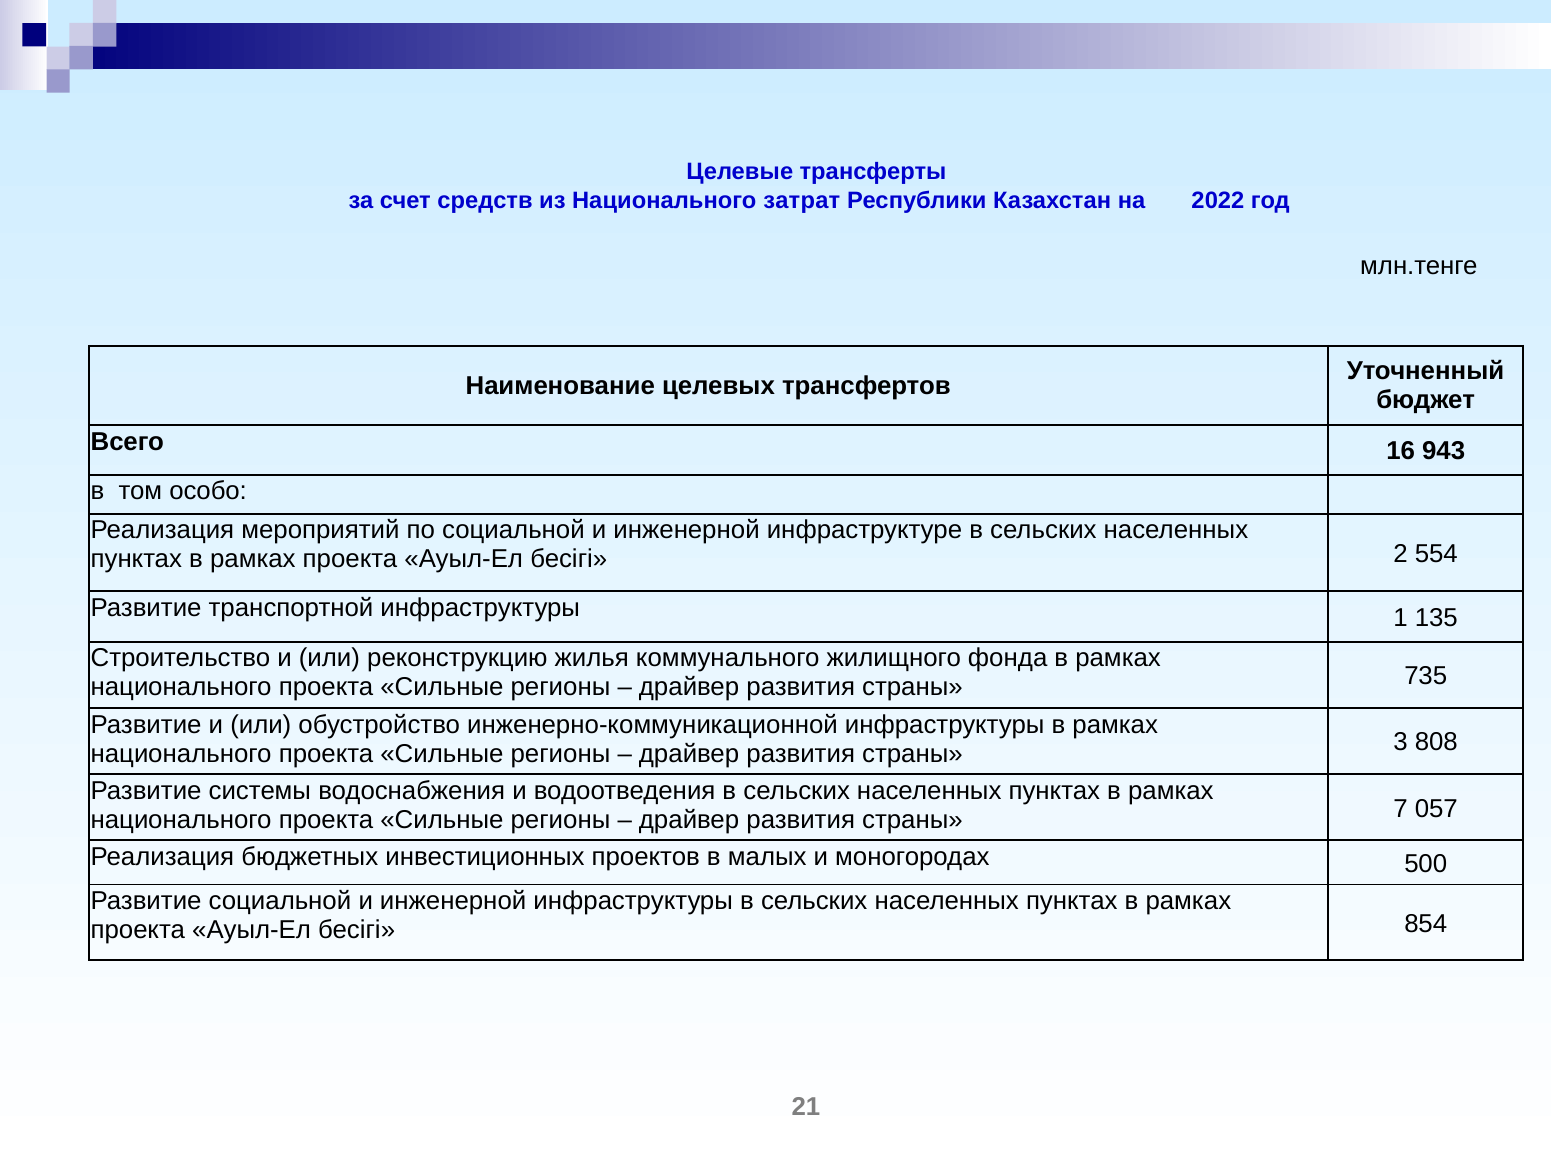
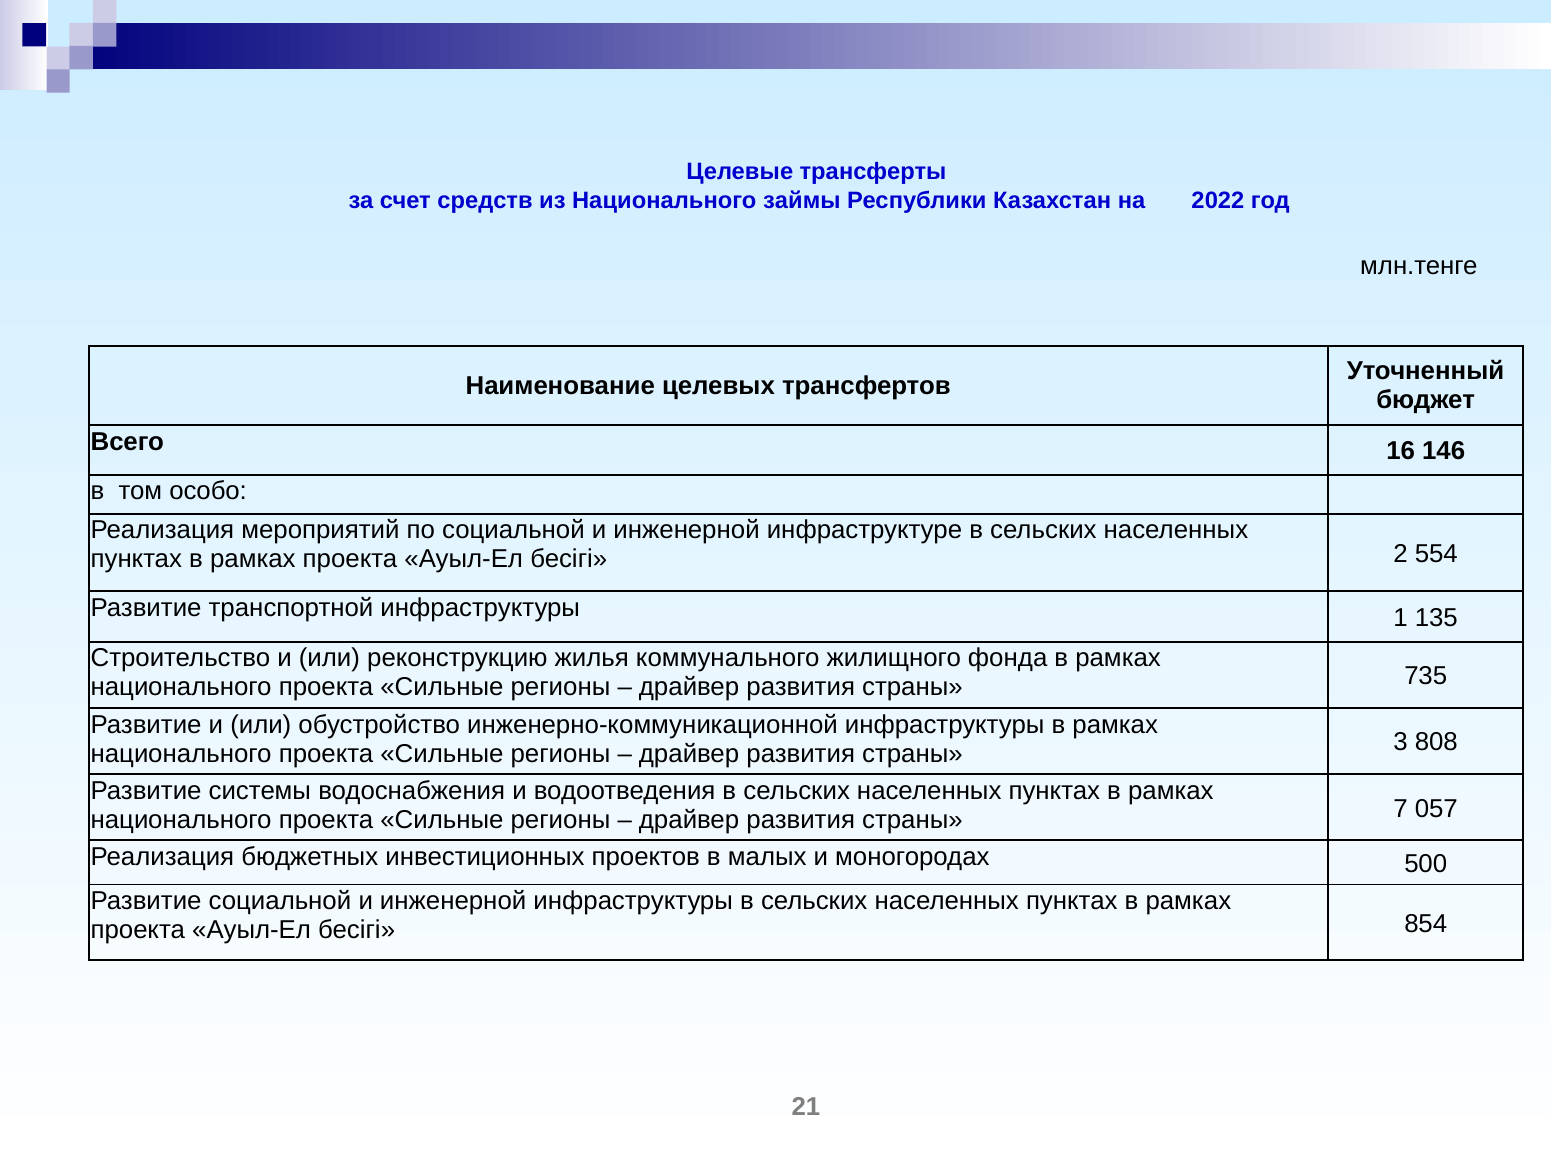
затрат: затрат -> займы (802, 200)
943: 943 -> 146 (1444, 451)
